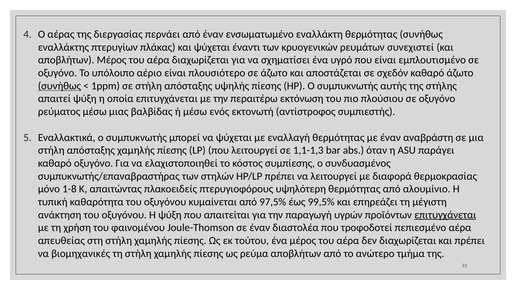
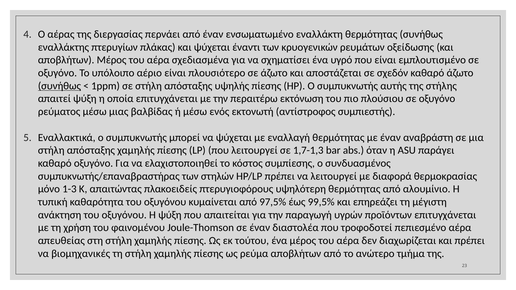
συνεχιστεί: συνεχιστεί -> οξείδωσης (411, 47)
αέρα διαχωρίζεται: διαχωρίζεται -> σχεδιασμένα (200, 60)
1,1-1,3: 1,1-1,3 -> 1,7-1,3 (308, 150)
1-8: 1-8 -> 1-3 (69, 189)
επιτυγχάνεται underline: present -> none (445, 215)
